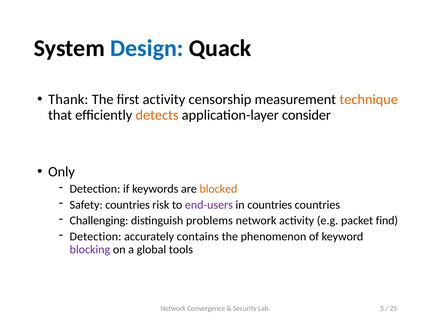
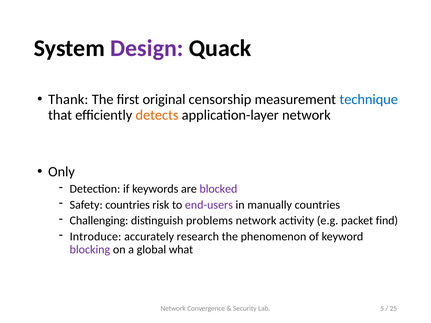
Design colour: blue -> purple (147, 48)
first activity: activity -> original (164, 100)
technique colour: orange -> blue (369, 100)
application-layer consider: consider -> network (306, 115)
blocked colour: orange -> purple (218, 189)
in countries: countries -> manually (270, 205)
Detection: Detection -> Introduce (96, 237)
contains: contains -> research (198, 237)
tools: tools -> what (181, 250)
